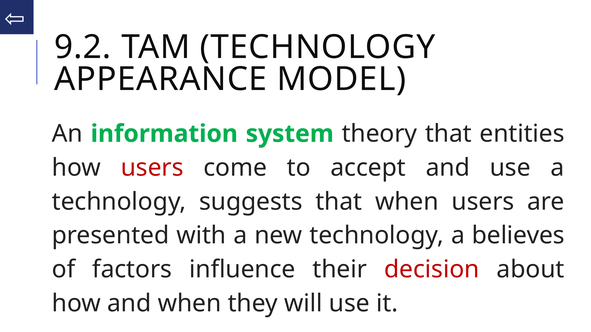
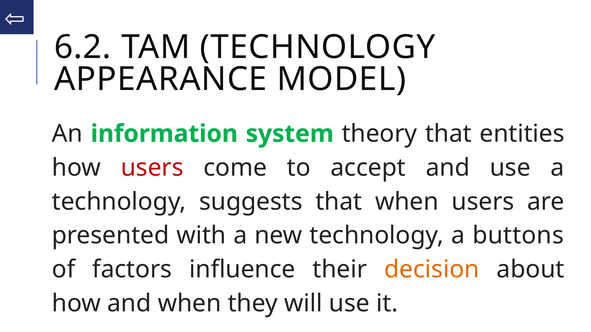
9.2: 9.2 -> 6.2 (83, 47)
believes: believes -> buttons (518, 236)
decision colour: red -> orange (432, 270)
